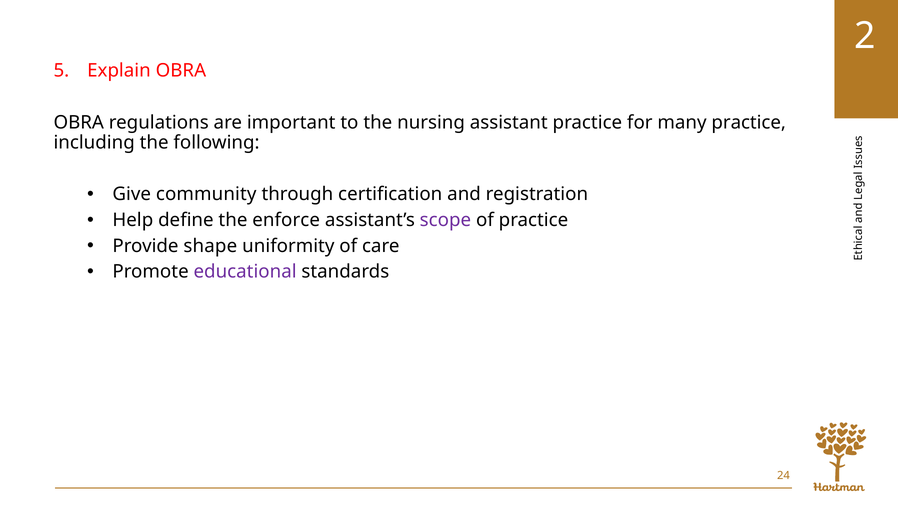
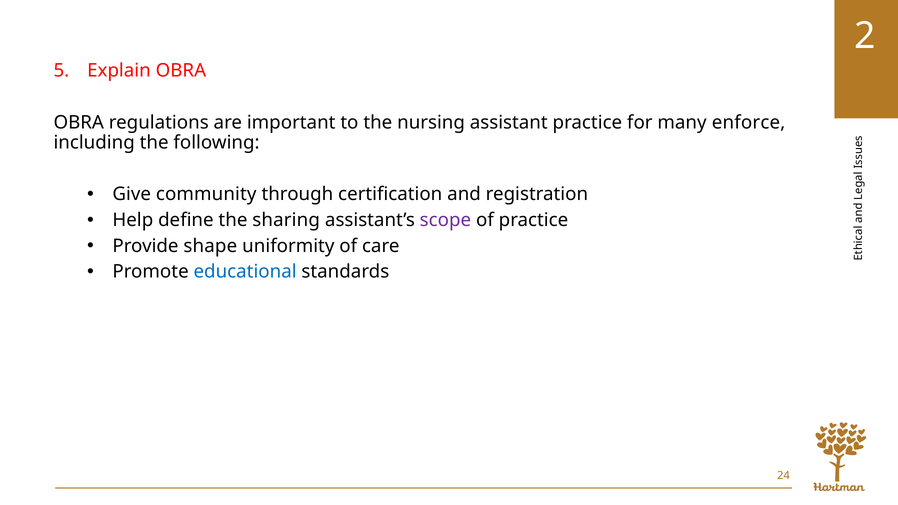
many practice: practice -> enforce (749, 122)
enforce: enforce -> sharing (286, 220)
educational colour: purple -> blue (245, 272)
